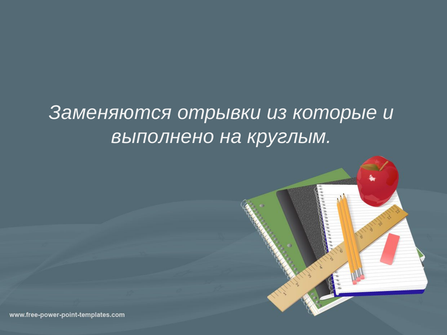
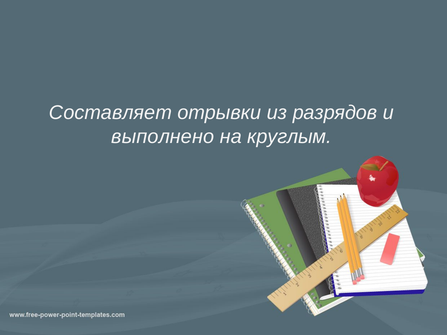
Заменяются: Заменяются -> Составляет (110, 113)
которые: которые -> разрядов (335, 113)
